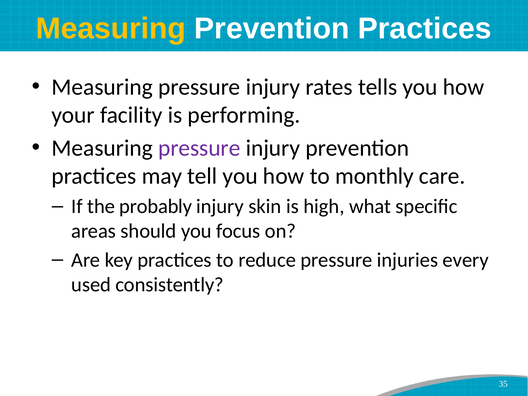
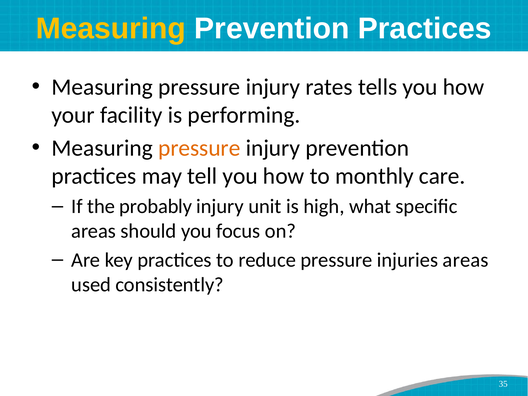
pressure colour: purple -> orange (199, 148)
skin: skin -> unit (265, 207)
injuries every: every -> areas (466, 260)
